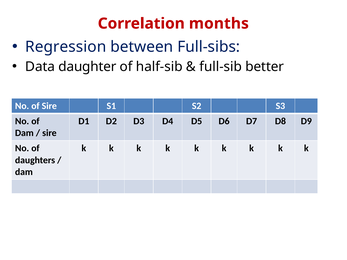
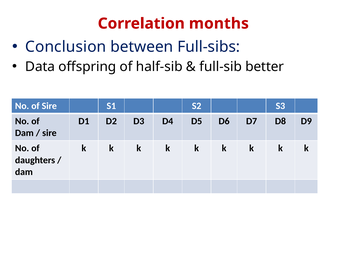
Regression: Regression -> Conclusion (66, 47)
daughter: daughter -> offspring (87, 67)
